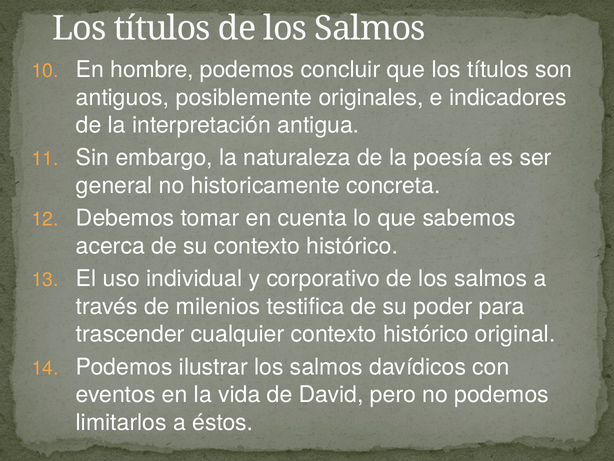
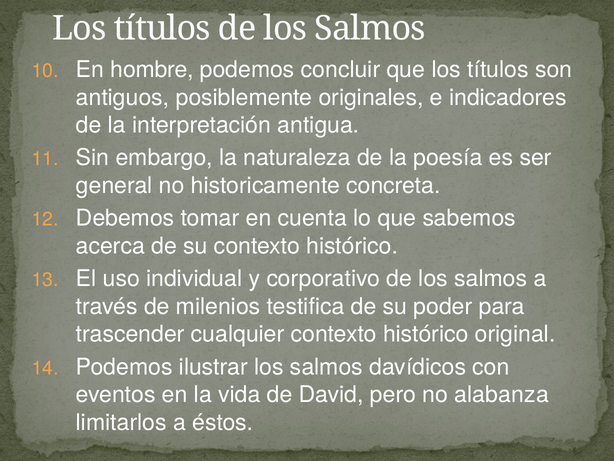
no podemos: podemos -> alabanza (502, 394)
